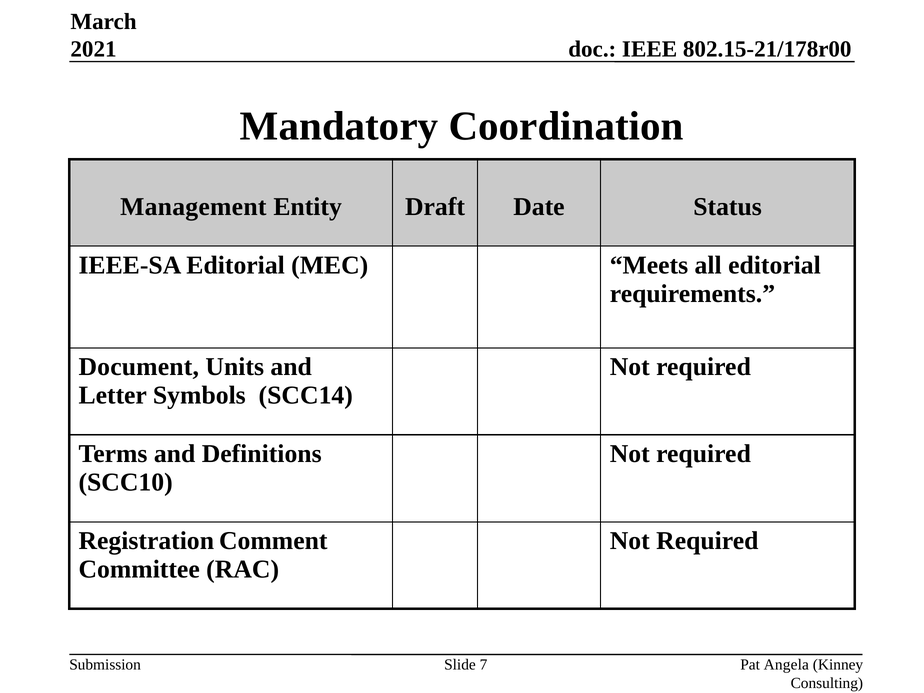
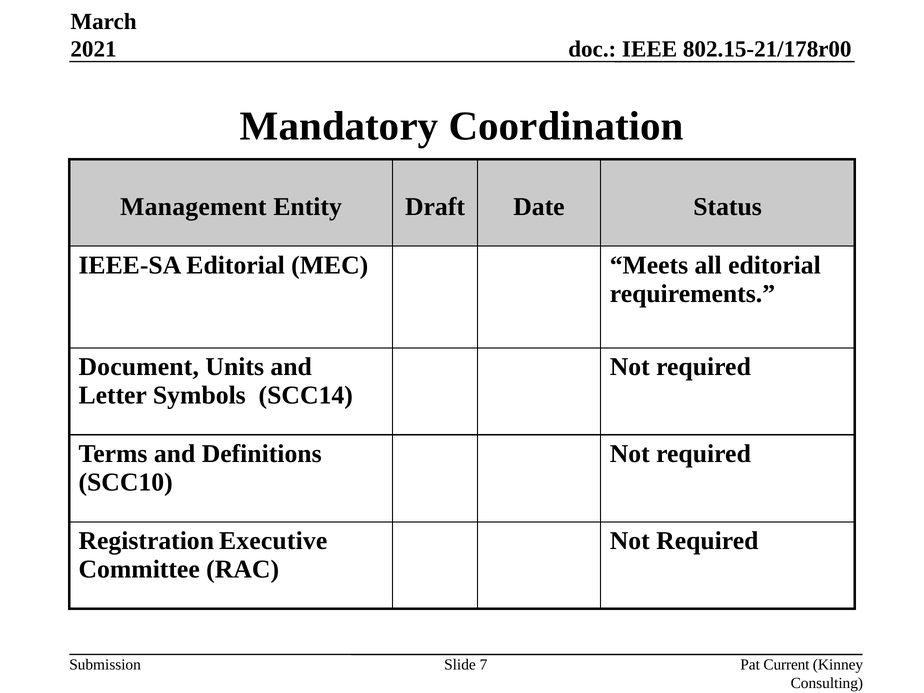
Comment: Comment -> Executive (273, 541)
Angela: Angela -> Current (786, 665)
